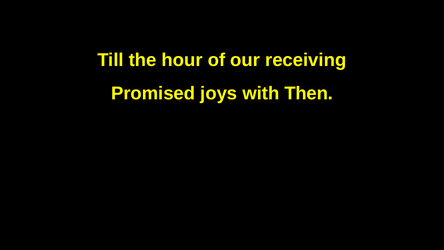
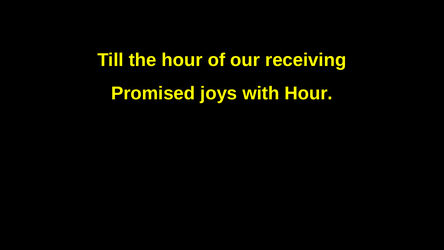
with Then: Then -> Hour (309, 93)
